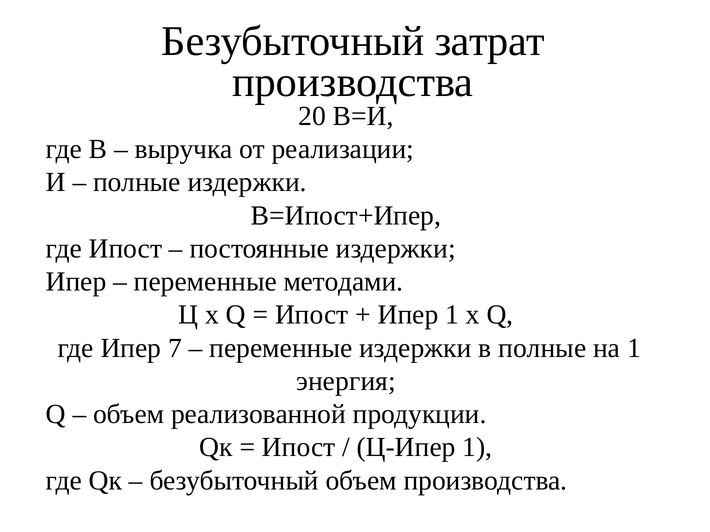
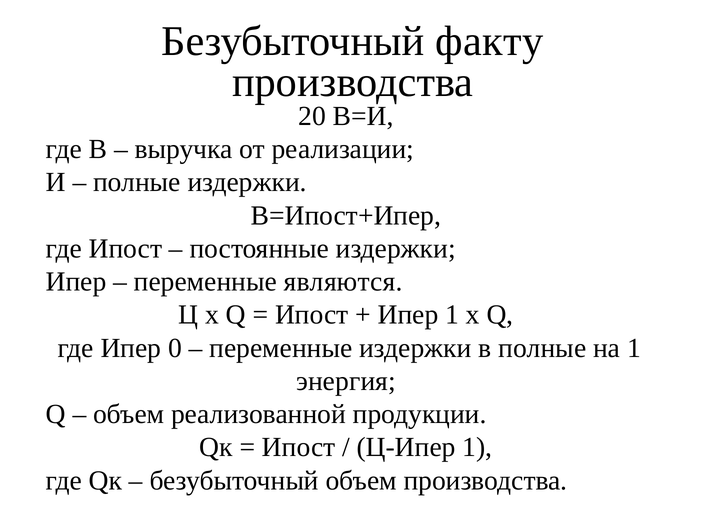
затрат: затрат -> факту (489, 41)
методами: методами -> являются (343, 282)
7: 7 -> 0 (175, 348)
